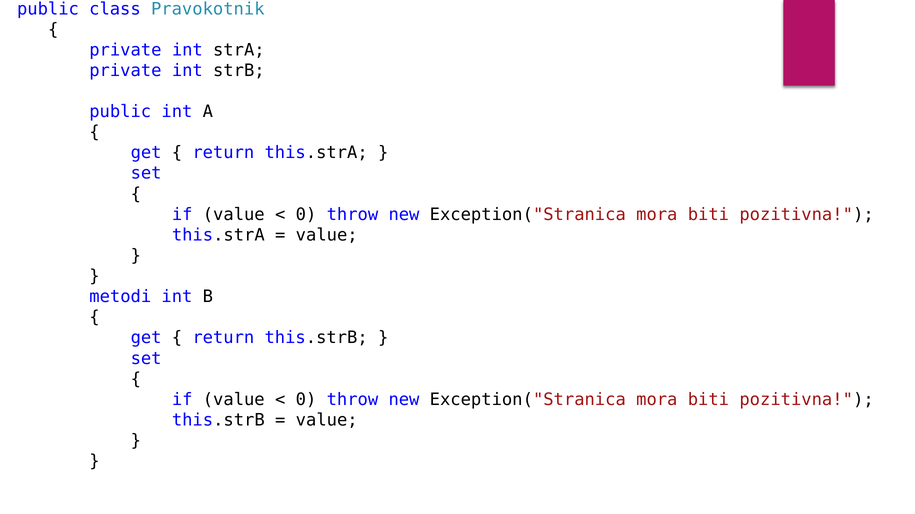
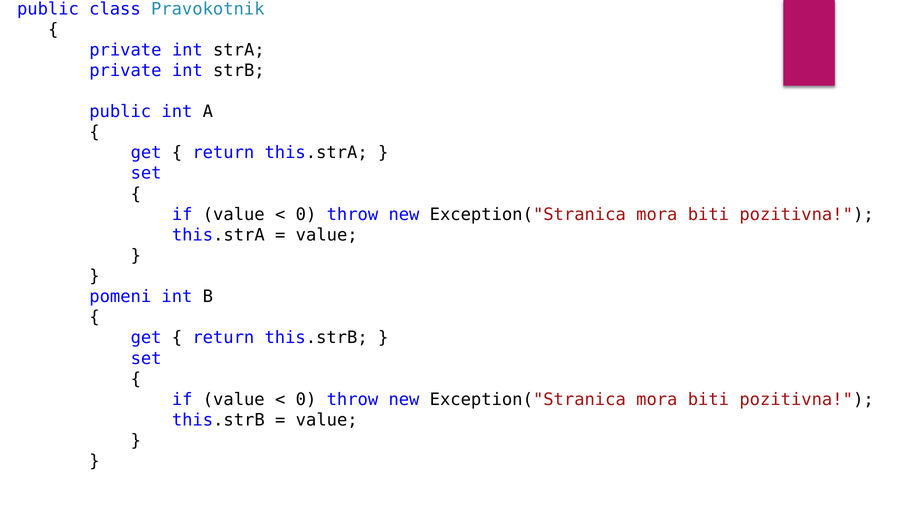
metodi: metodi -> pomeni (120, 297)
